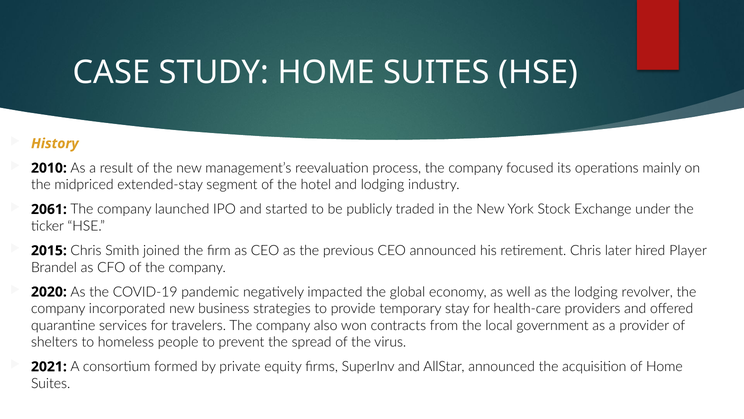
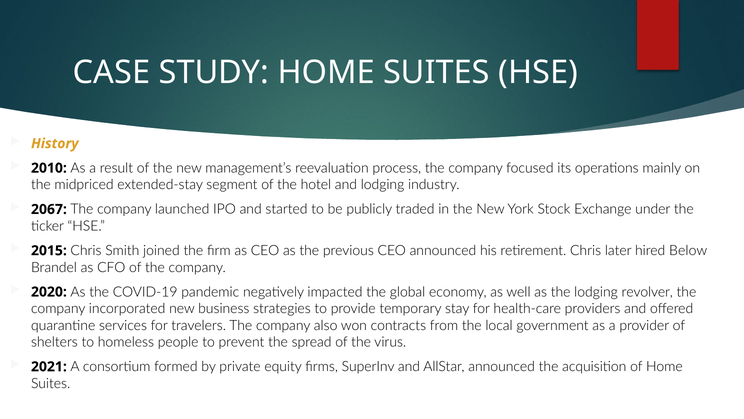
2061: 2061 -> 2067 (49, 209)
Player: Player -> Below (688, 250)
